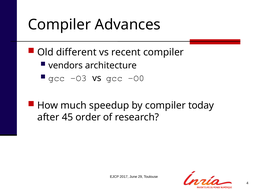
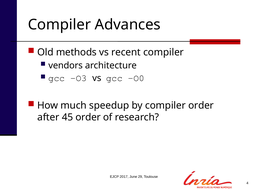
different: different -> methods (76, 52)
compiler today: today -> order (201, 105)
